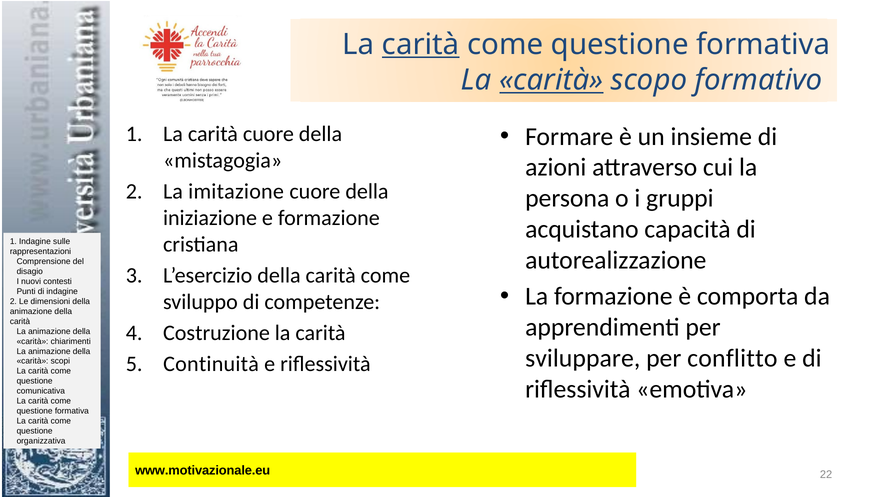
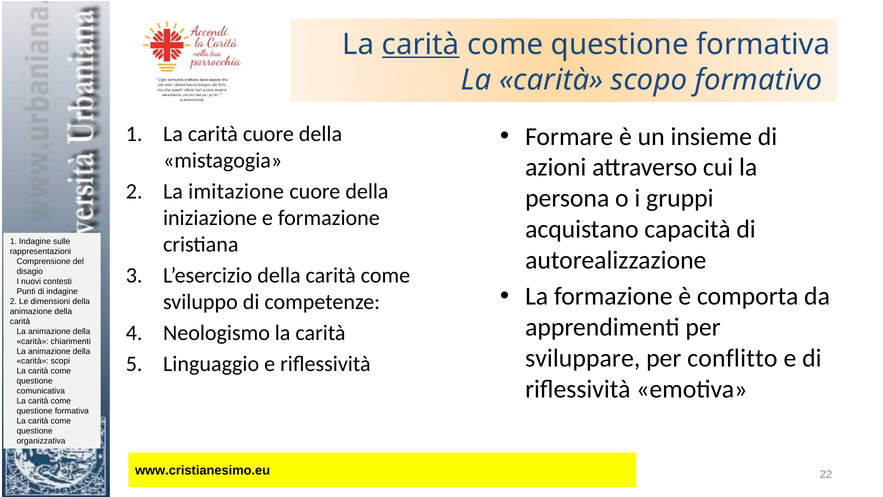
carità underline: present -> none (551, 80)
Costruzione: Costruzione -> Neologismo (216, 333)
Continuità: Continuità -> Linguaggio (211, 364)
www.motivazionale.eu: www.motivazionale.eu -> www.cristianesimo.eu (203, 470)
